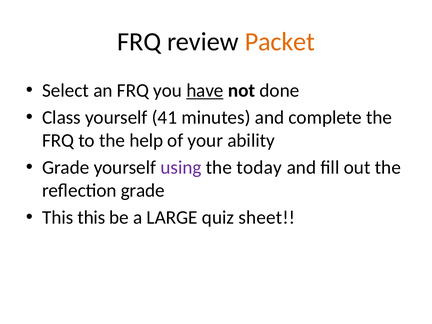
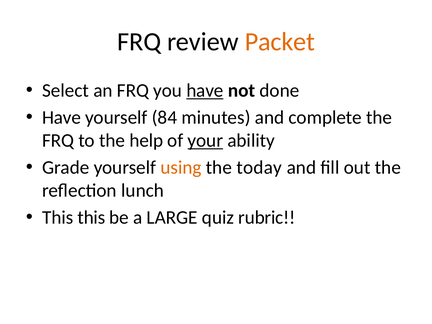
Class: Class -> Have (62, 118)
41: 41 -> 84 (164, 118)
your underline: none -> present (205, 141)
using colour: purple -> orange (181, 167)
reflection grade: grade -> lunch (143, 190)
sheet: sheet -> rubric (267, 217)
